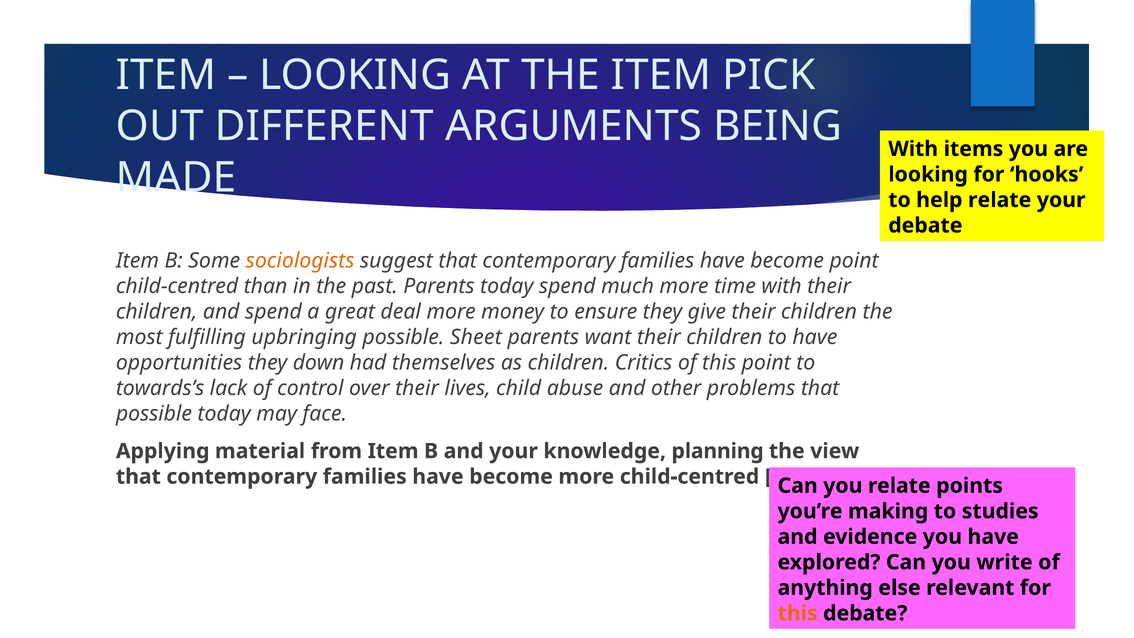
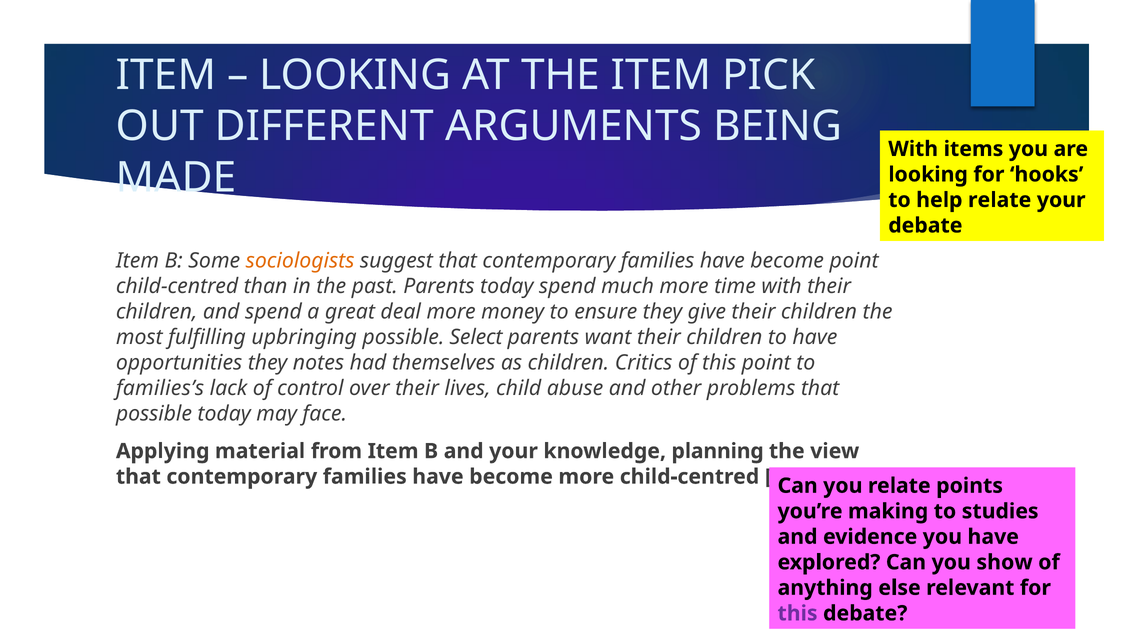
Sheet: Sheet -> Select (476, 337)
down: down -> notes (318, 363)
towards’s: towards’s -> families’s (160, 388)
write: write -> show (1005, 562)
this colour: orange -> purple (798, 613)
